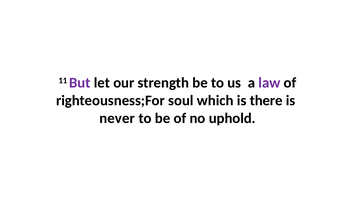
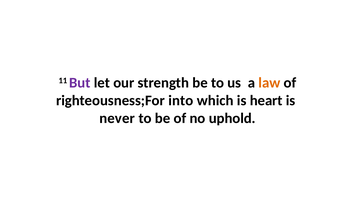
law colour: purple -> orange (269, 83)
soul: soul -> into (181, 101)
there: there -> heart (266, 101)
